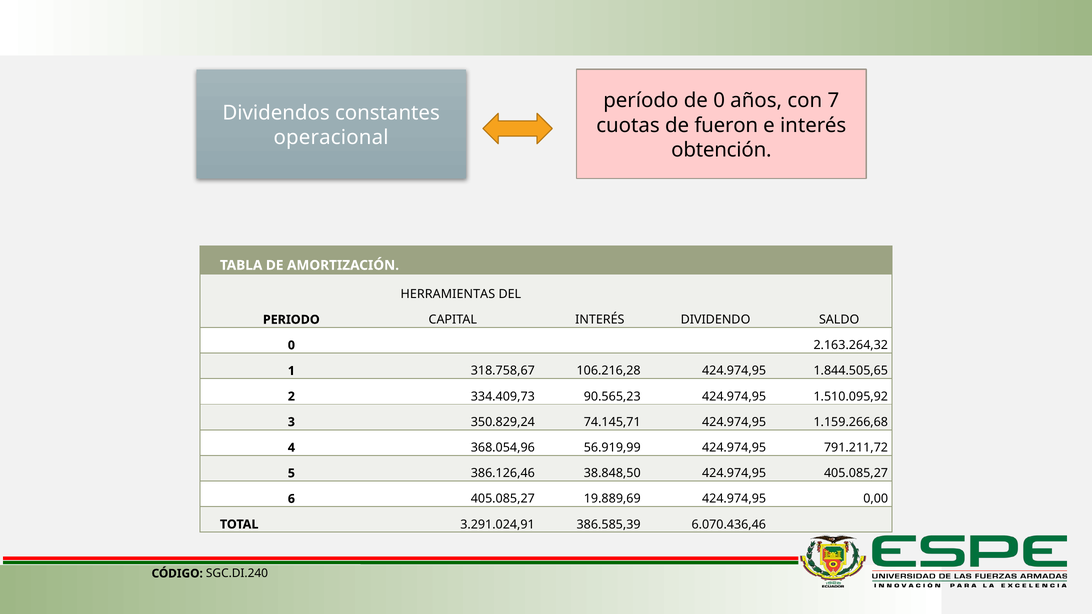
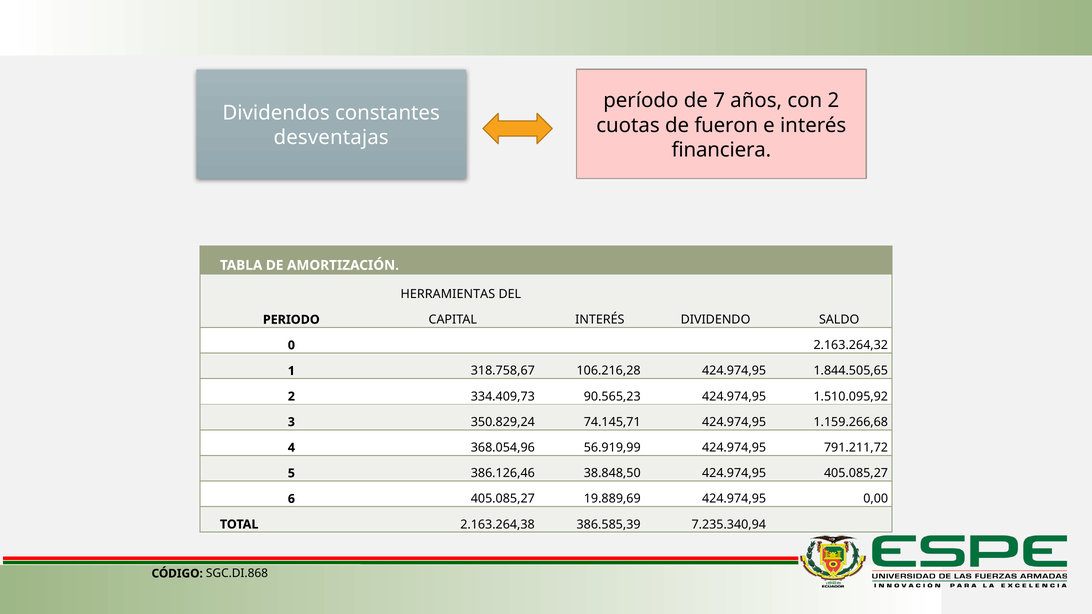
de 0: 0 -> 7 (719, 101)
con 7: 7 -> 2 (833, 101)
operacional: operacional -> desventajas (331, 138)
obtención: obtención -> financiera (721, 150)
3.291.024,91: 3.291.024,91 -> 2.163.264,38 (498, 525)
6.070.436,46: 6.070.436,46 -> 7.235.340,94 (729, 525)
SGC.DI.240: SGC.DI.240 -> SGC.DI.868 (237, 574)
